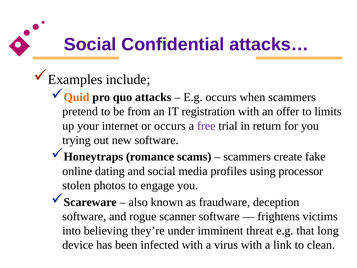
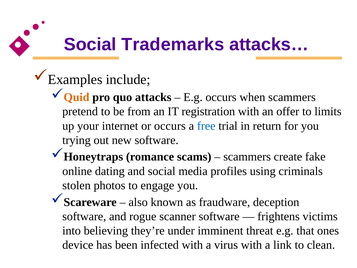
Confidential: Confidential -> Trademarks (173, 44)
free colour: purple -> blue (206, 126)
processor: processor -> criminals (301, 171)
long: long -> ones (328, 230)
